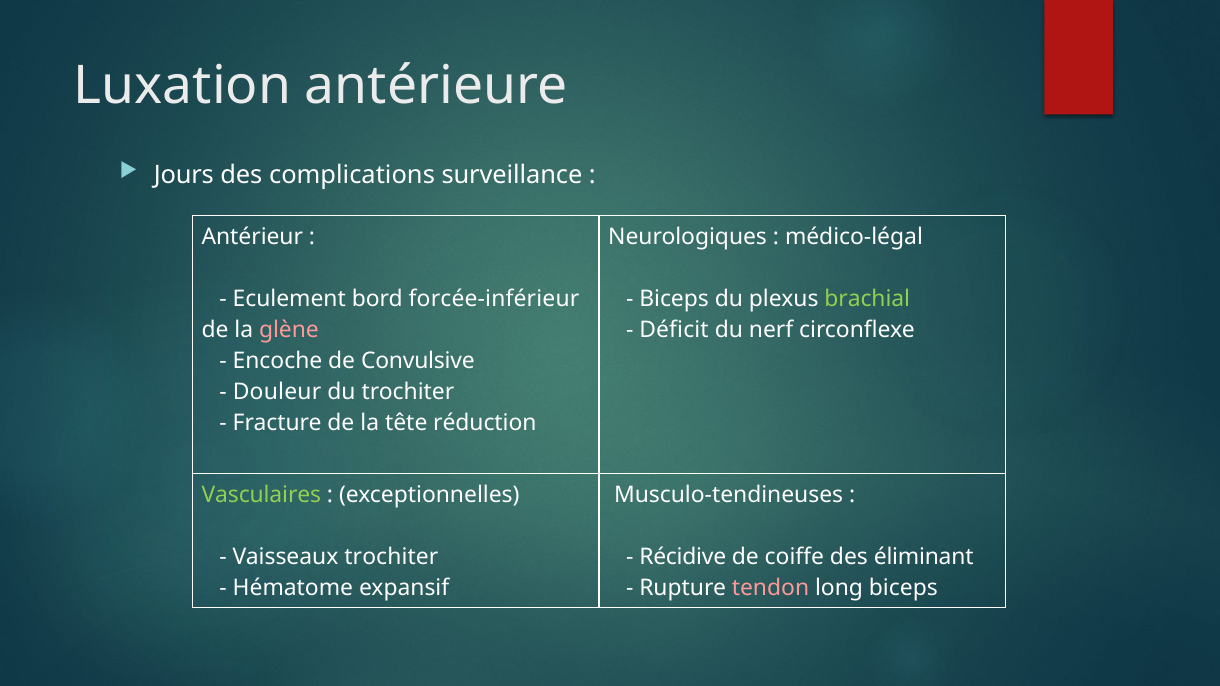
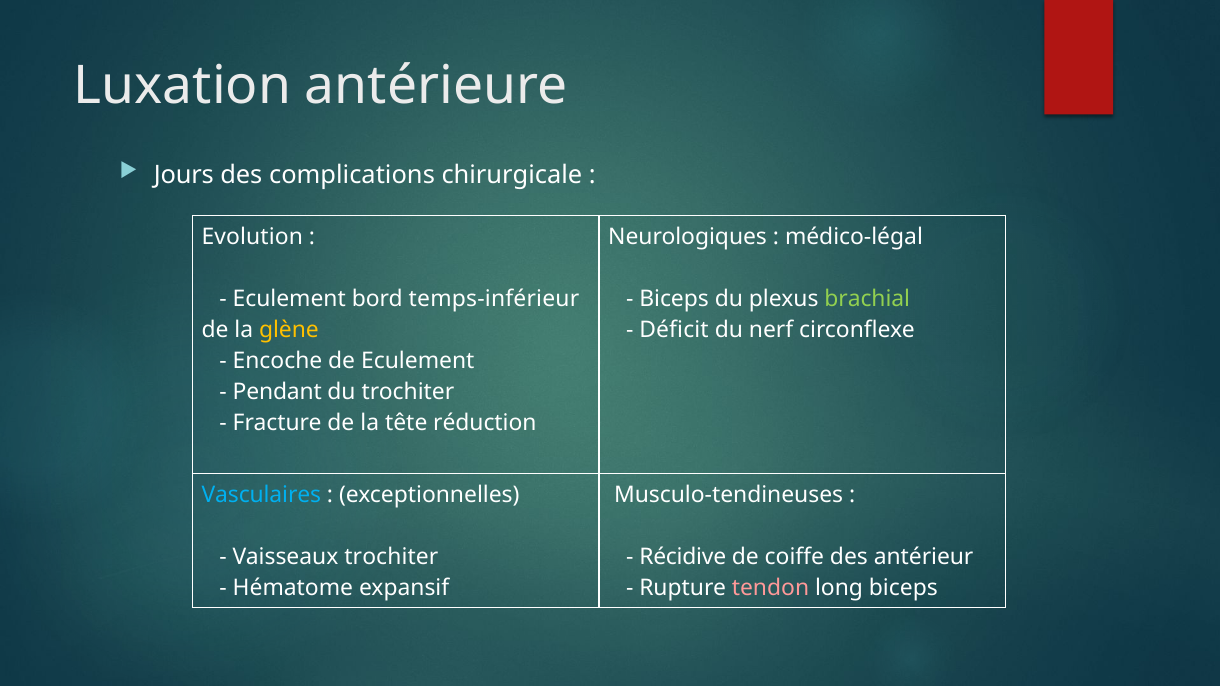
surveillance: surveillance -> chirurgicale (512, 175)
Antérieur: Antérieur -> Evolution (252, 237)
forcée-inférieur: forcée-inférieur -> temps-inférieur (494, 299)
glène colour: pink -> yellow (289, 330)
de Convulsive: Convulsive -> Eculement (418, 361)
Douleur: Douleur -> Pendant (277, 392)
Vasculaires colour: light green -> light blue (261, 495)
éliminant: éliminant -> antérieur (924, 557)
